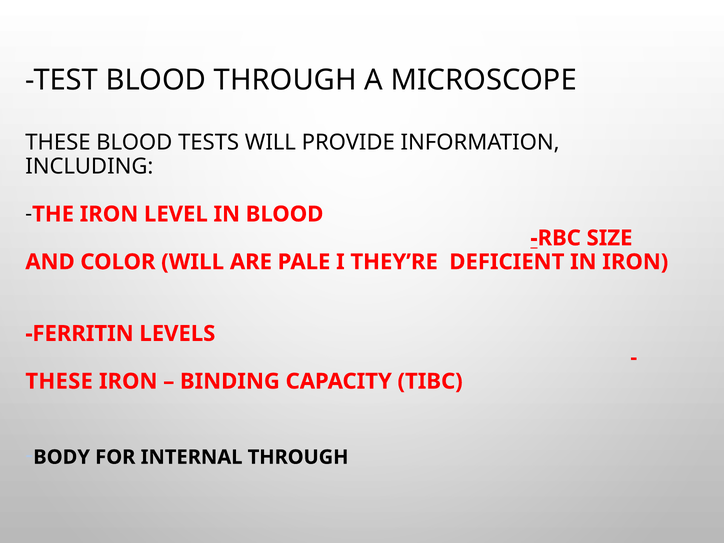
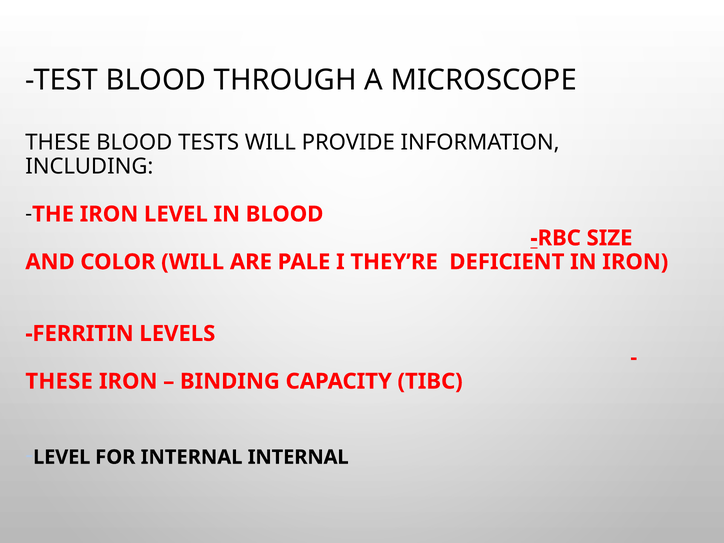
BODY: BODY -> LEVEL (62, 457)
INTERNAL THROUGH: THROUGH -> INTERNAL (298, 457)
